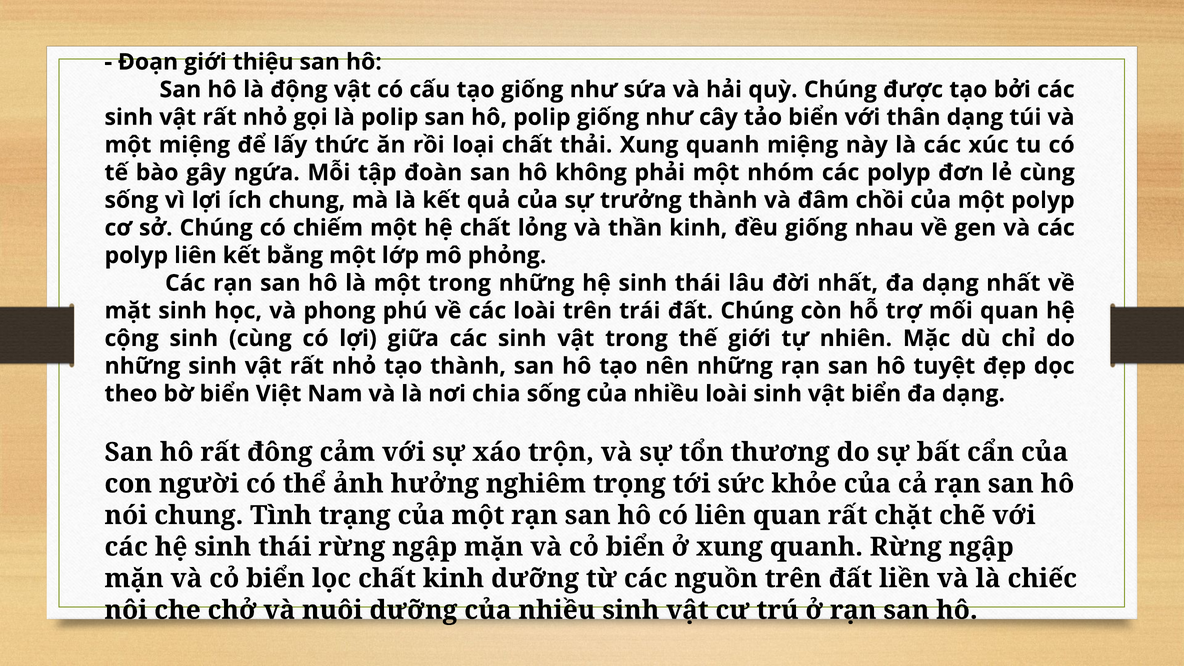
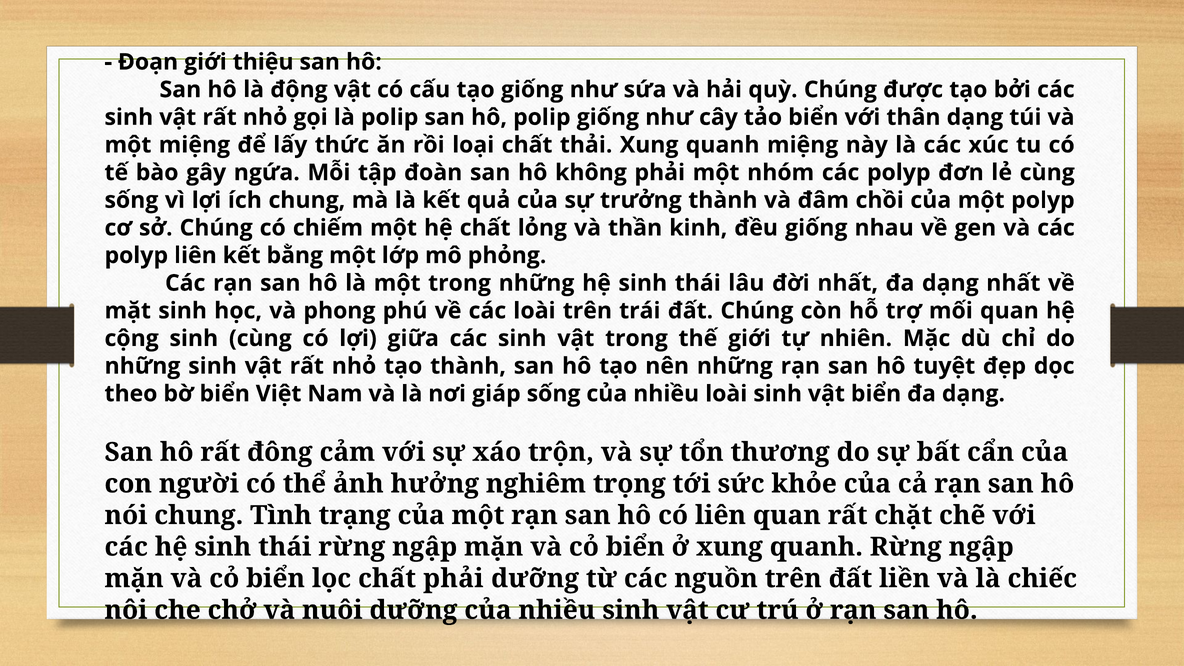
chia: chia -> giáp (496, 394)
chất kinh: kinh -> phải (453, 579)
